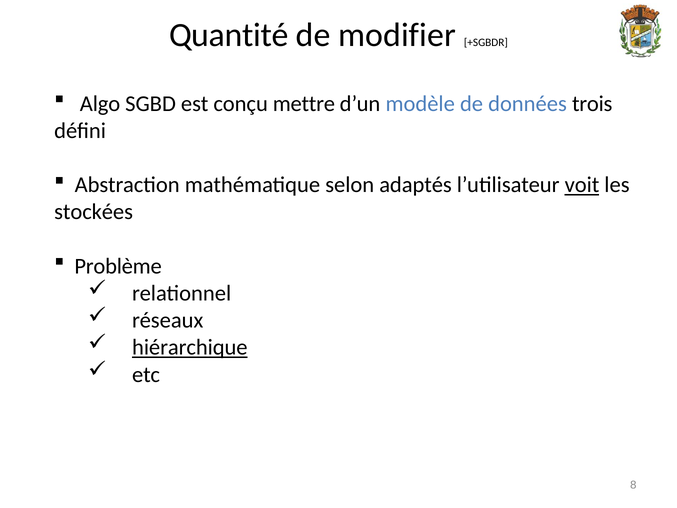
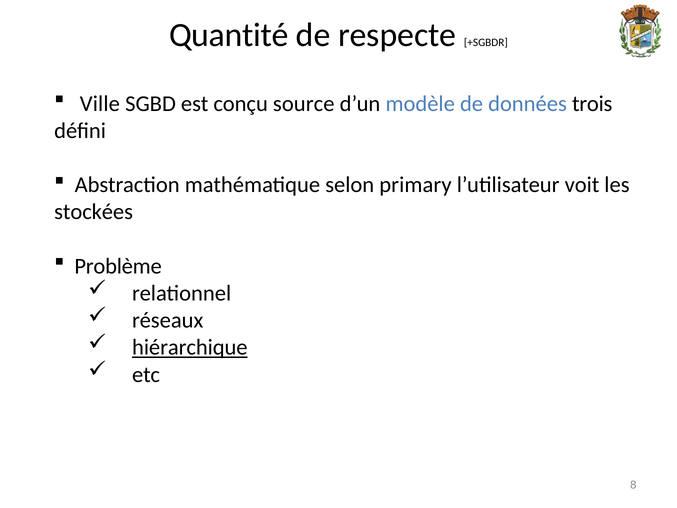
modifier: modifier -> respecte (397, 35)
Algo: Algo -> Ville (100, 104)
mettre: mettre -> source (304, 104)
adaptés: adaptés -> primary (415, 185)
voit underline: present -> none (582, 185)
